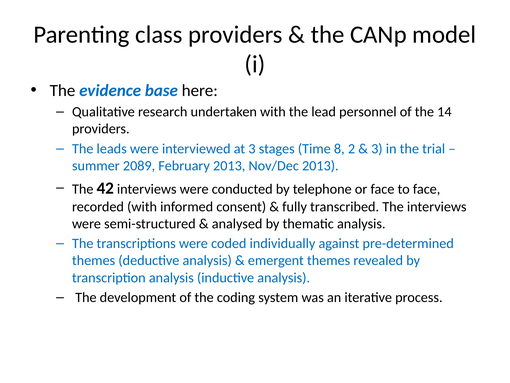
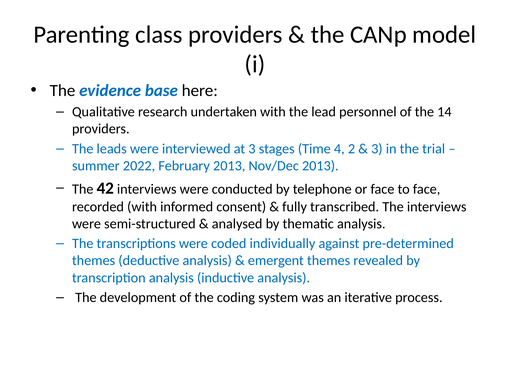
8: 8 -> 4 (339, 149)
2089: 2089 -> 2022 (139, 166)
